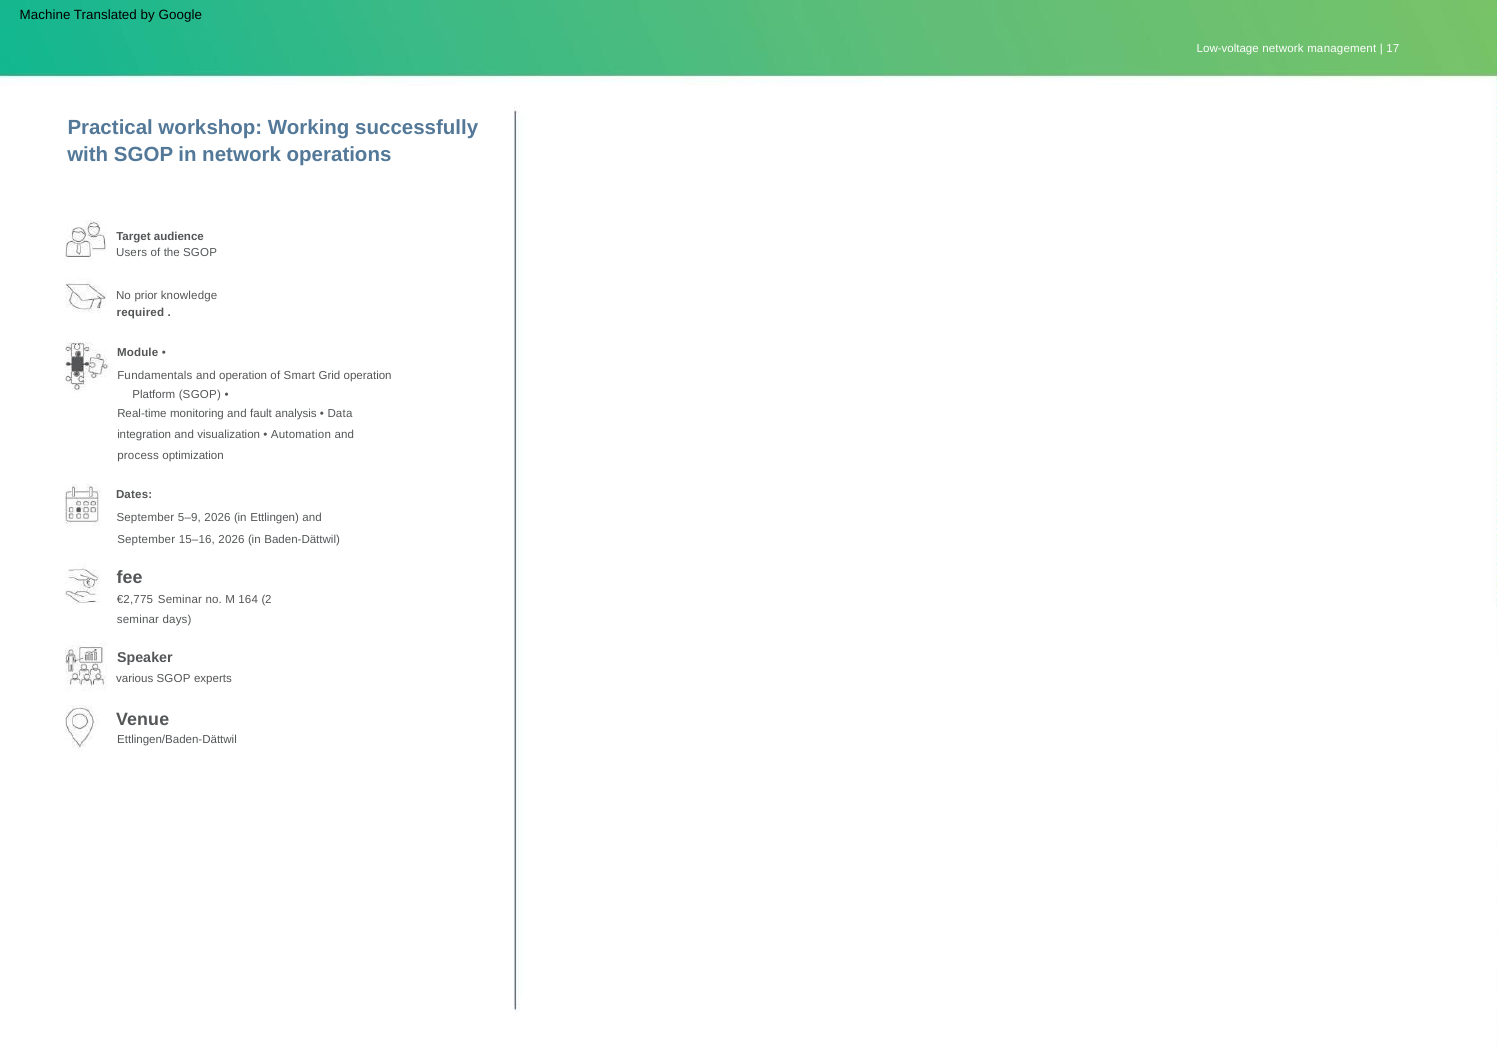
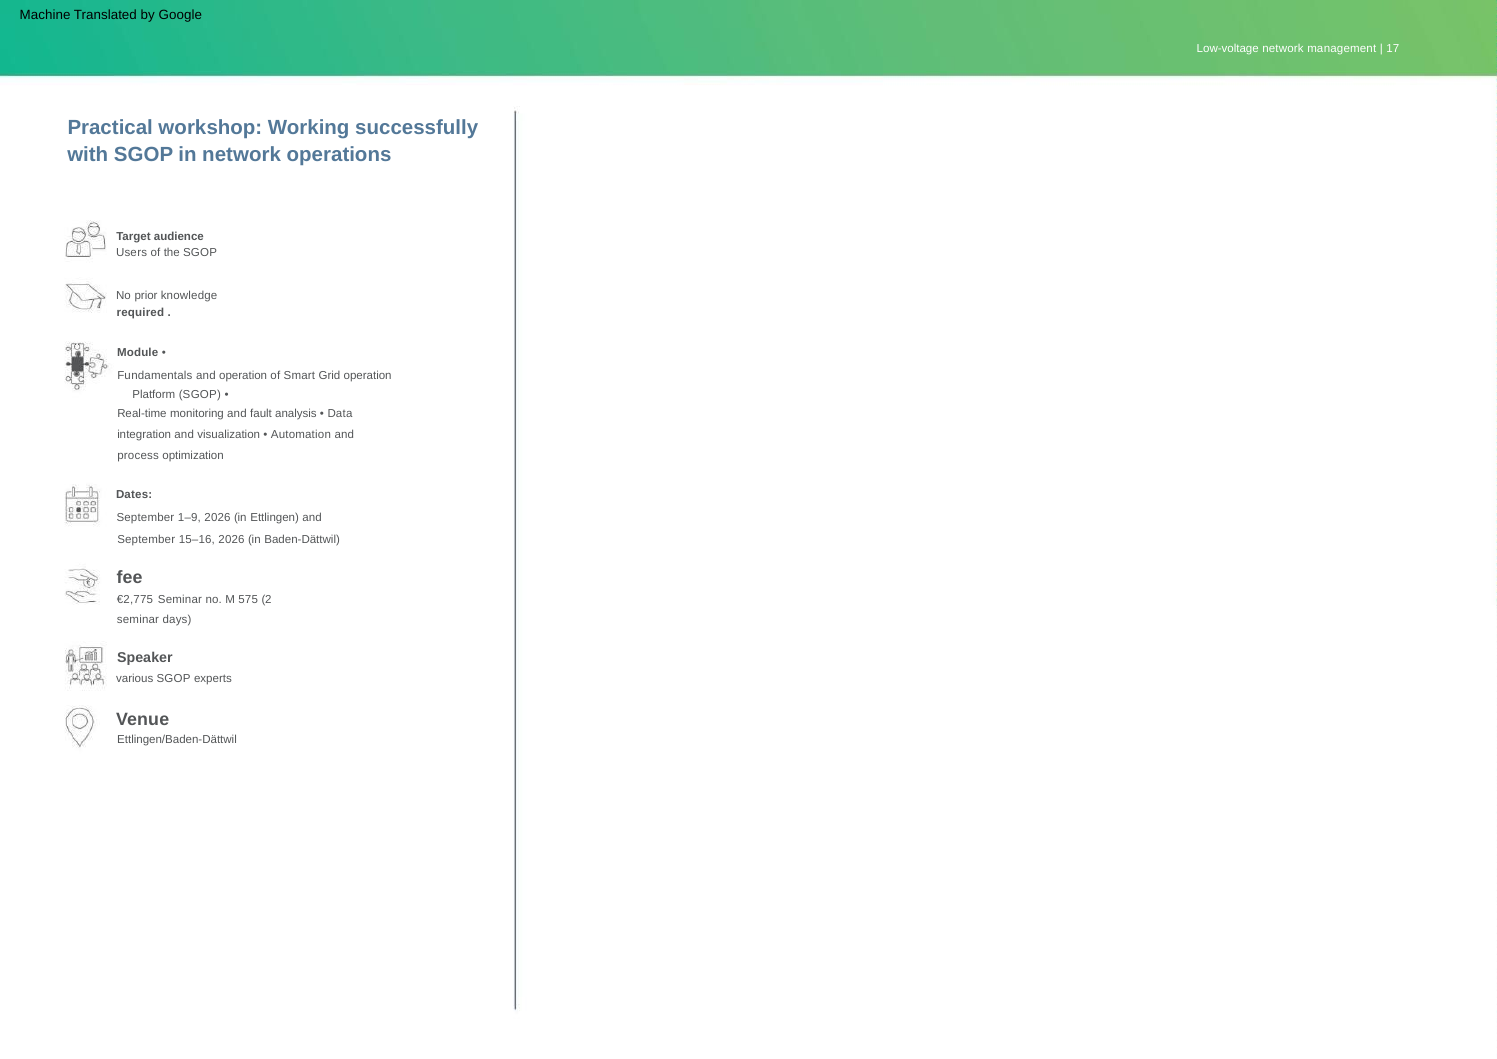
5–9: 5–9 -> 1–9 (189, 518)
164: 164 -> 575 (248, 600)
